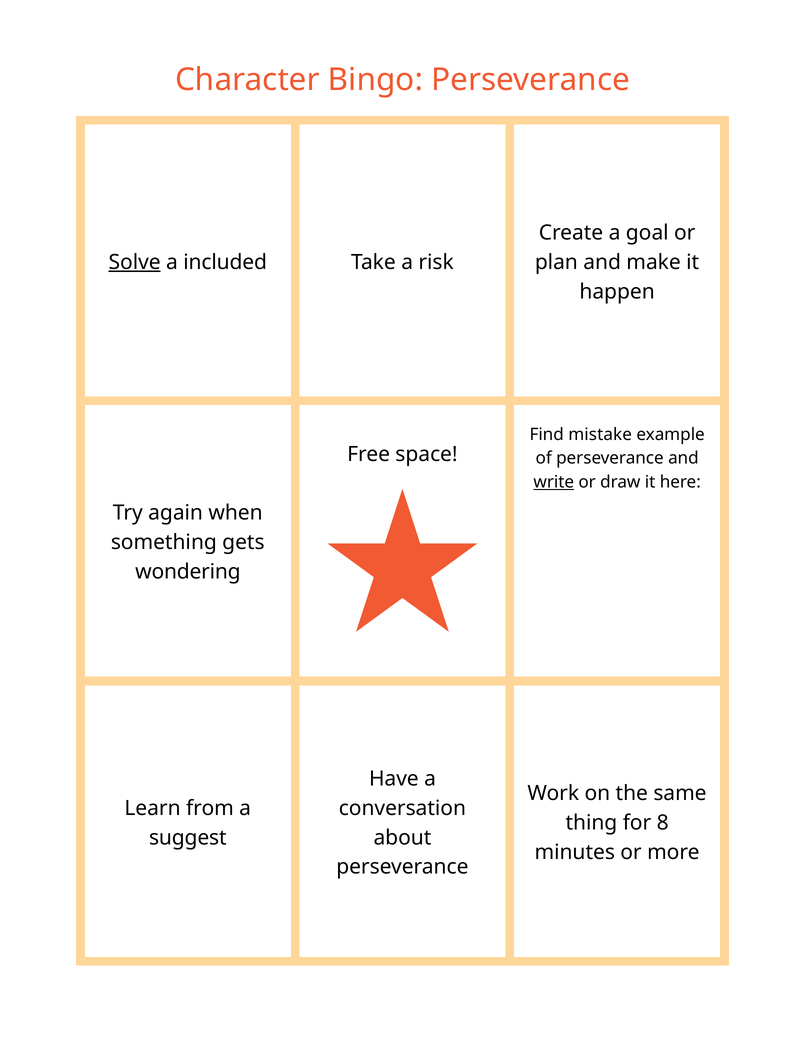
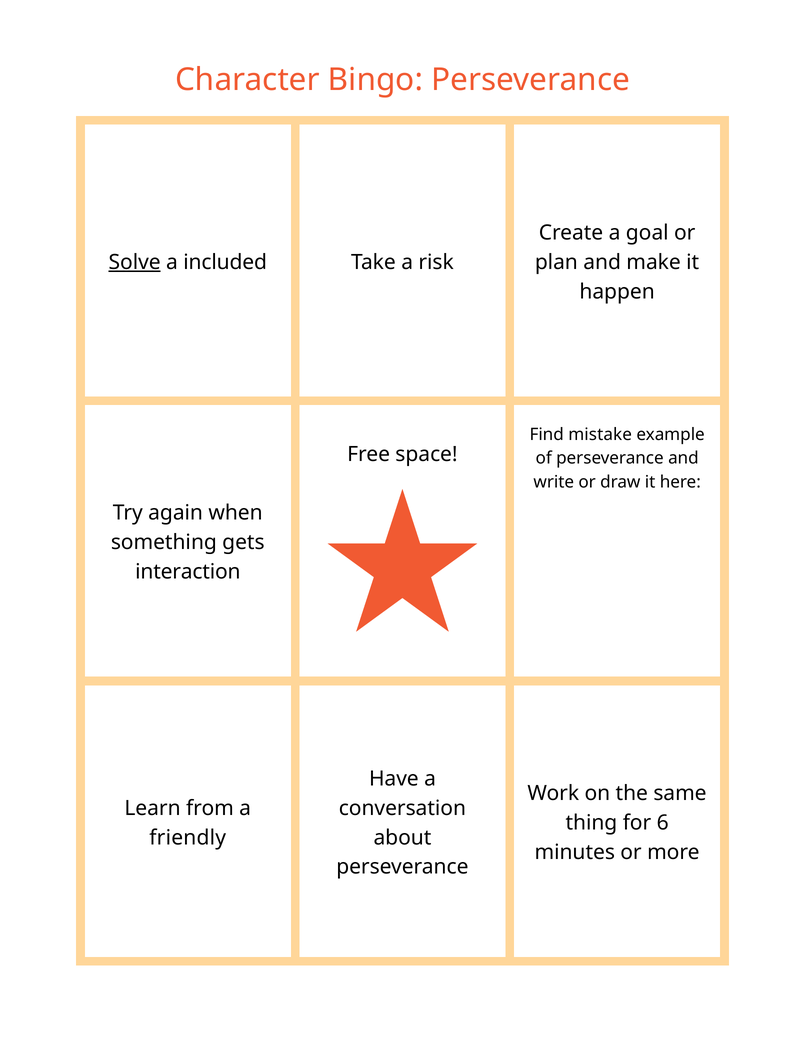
write underline: present -> none (554, 482)
wondering: wondering -> interaction (188, 572)
8: 8 -> 6 (663, 823)
suggest: suggest -> friendly (188, 837)
